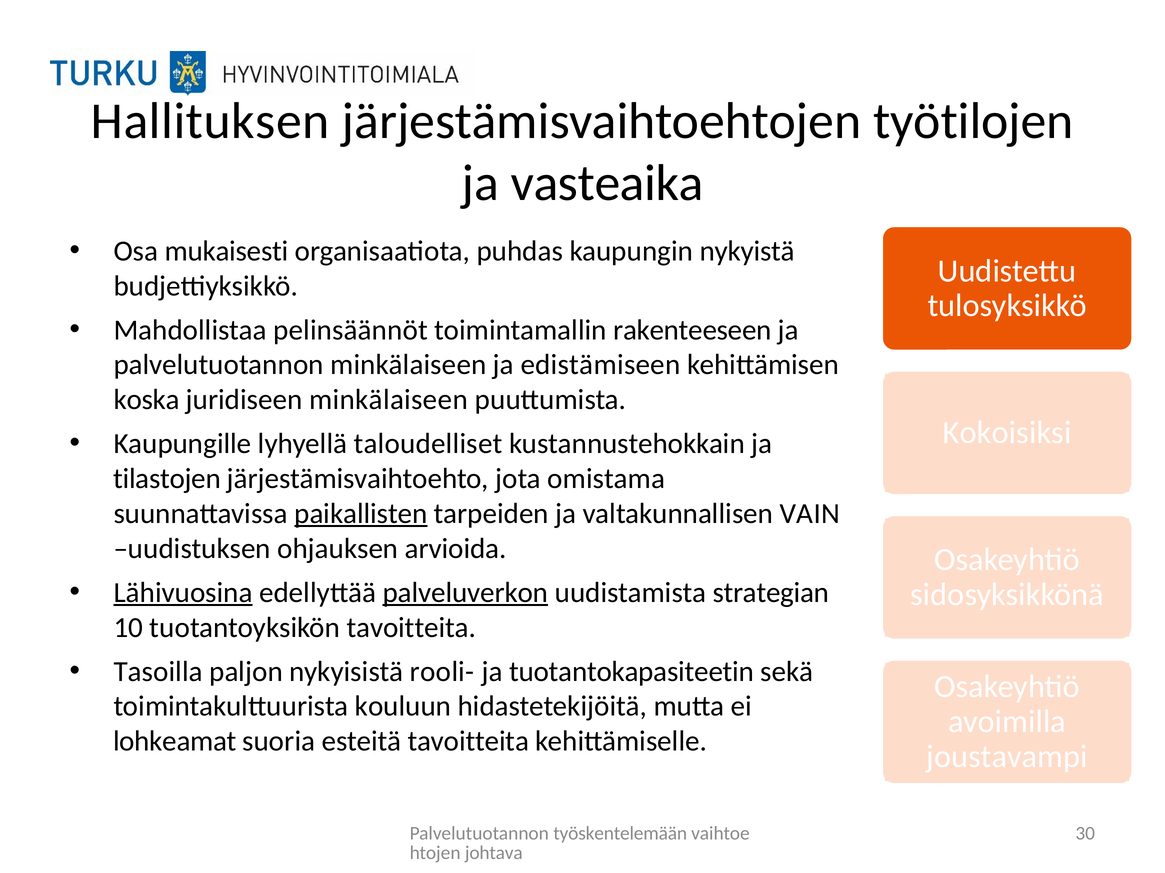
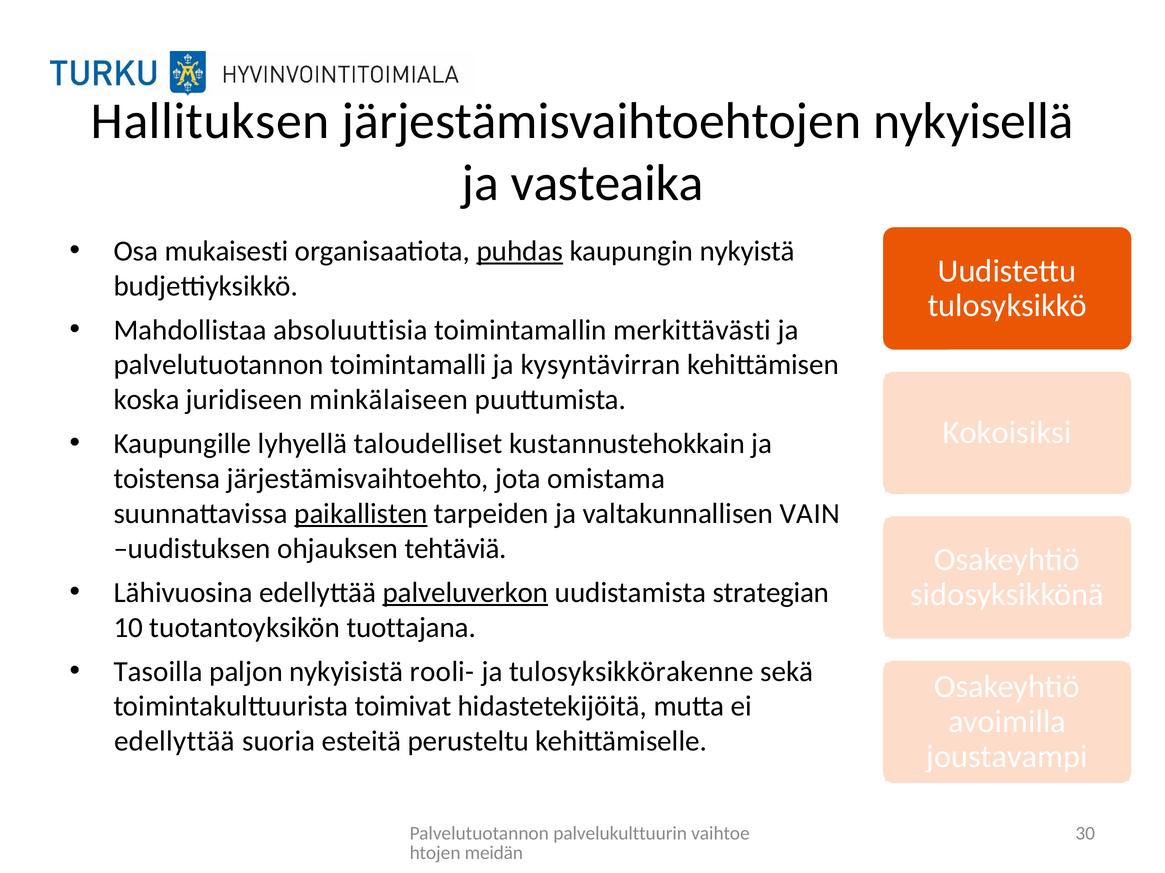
työtilojen: työtilojen -> nykyisellä (973, 121)
puhdas underline: none -> present (520, 251)
pelinsäännöt: pelinsäännöt -> absoluuttisia (350, 330)
rakenteeseen: rakenteeseen -> merkittävästi (692, 330)
palvelutuotannon minkälaiseen: minkälaiseen -> toimintamalli (408, 365)
edistämiseen: edistämiseen -> kysyntävirran (601, 365)
tilastojen: tilastojen -> toistensa (167, 479)
arvioida: arvioida -> tehtäviä (456, 549)
Lähivuosina underline: present -> none (183, 593)
tuotantoyksikön tavoitteita: tavoitteita -> tuottajana (411, 628)
tuotantokapasiteetin: tuotantokapasiteetin -> tulosyksikkörakenne (631, 672)
kouluun: kouluun -> toimivat (403, 707)
lohkeamat: lohkeamat -> edellyttää (175, 742)
esteitä tavoitteita: tavoitteita -> perusteltu (468, 742)
työskentelemään: työskentelemään -> palvelukulttuurin (620, 834)
johtava: johtava -> meidän (494, 854)
